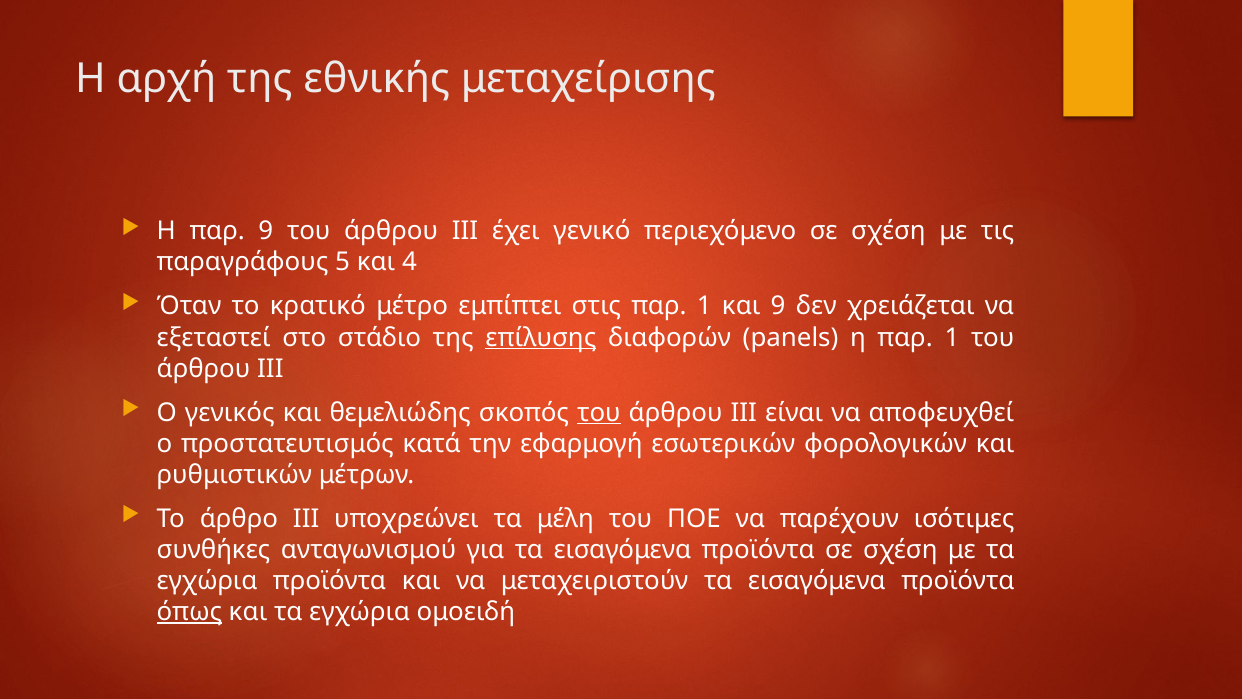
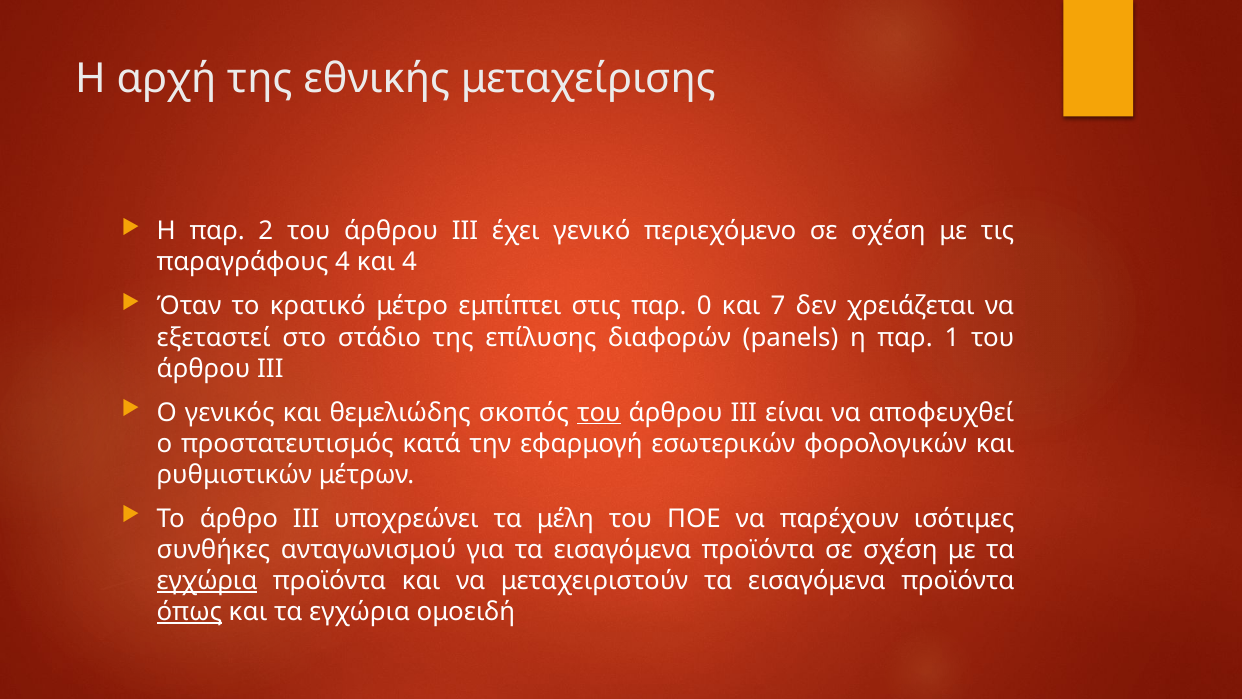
παρ 9: 9 -> 2 (266, 231)
παραγράφους 5: 5 -> 4 (343, 262)
στις παρ 1: 1 -> 0 (704, 306)
και 9: 9 -> 7 (778, 306)
επίλυσης underline: present -> none (541, 337)
εγχώρια underline: none -> present (207, 581)
